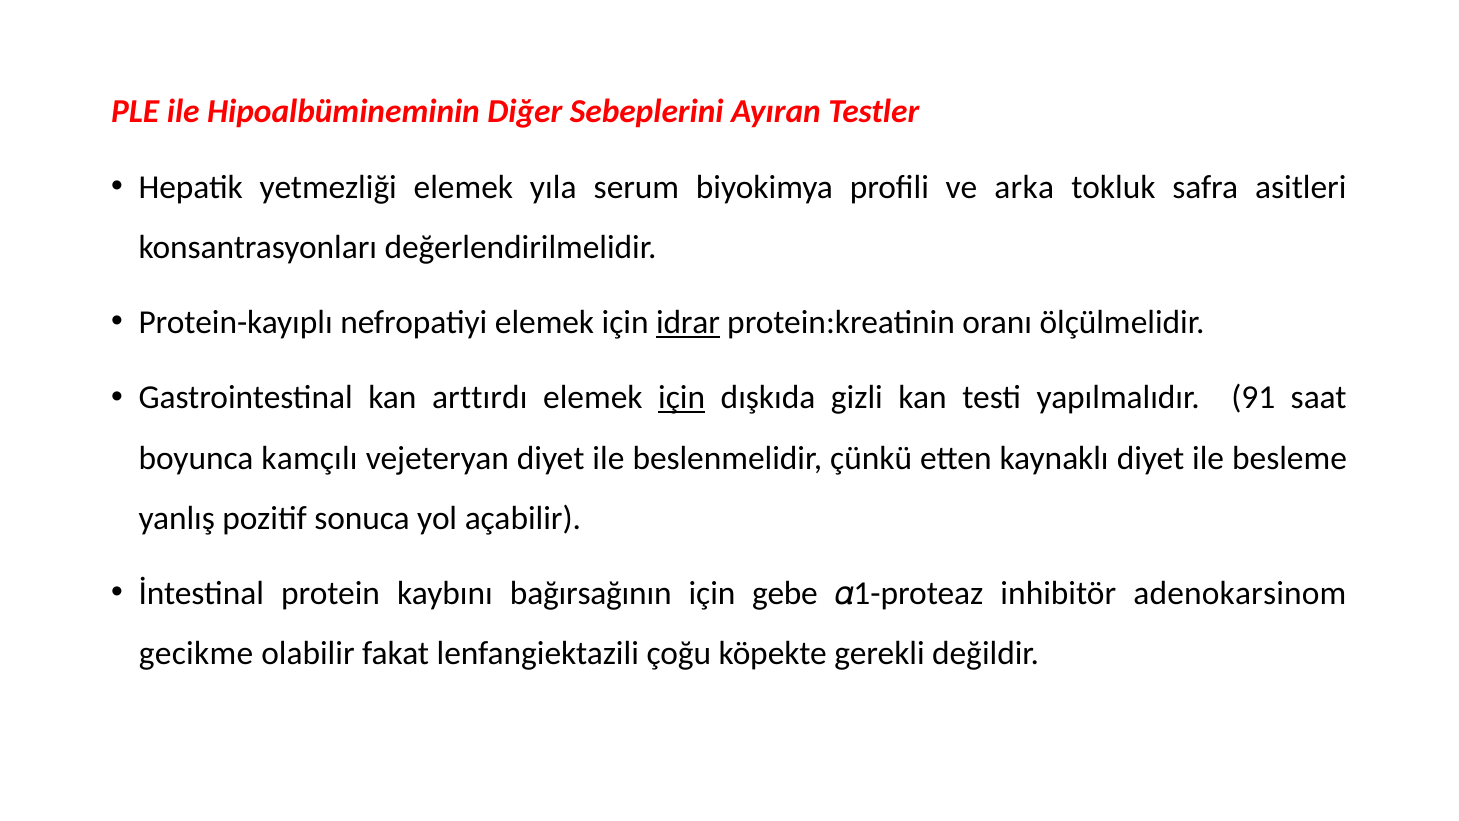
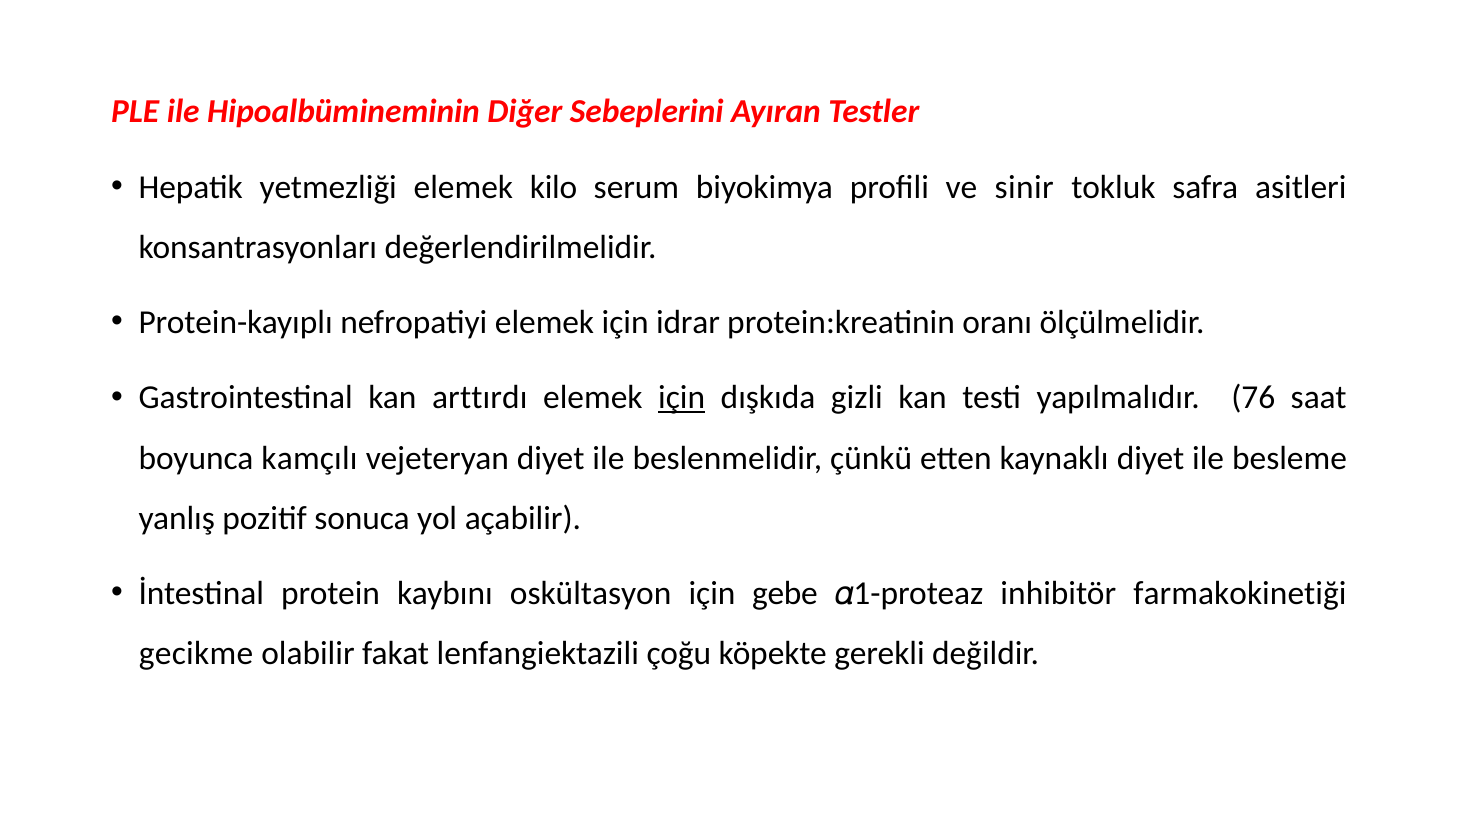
yıla: yıla -> kilo (554, 187)
arka: arka -> sinir (1024, 187)
idrar underline: present -> none (688, 322)
91: 91 -> 76 (1253, 398)
bağırsağının: bağırsağının -> oskültasyon (591, 593)
adenokarsinom: adenokarsinom -> farmakokinetiği (1240, 593)
